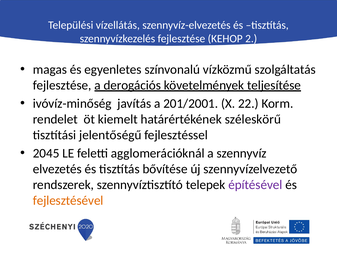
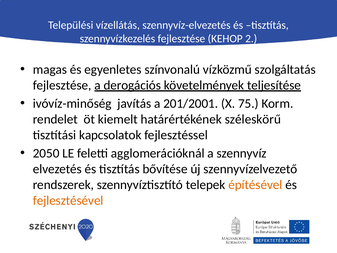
22: 22 -> 75 (248, 103)
jelentőségű: jelentőségű -> kapcsolatok (110, 135)
2045: 2045 -> 2050 (46, 153)
építésével colour: purple -> orange (255, 185)
